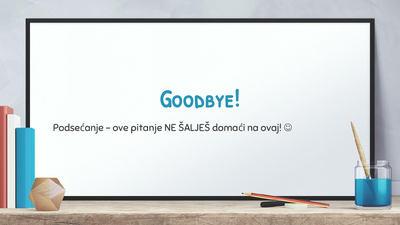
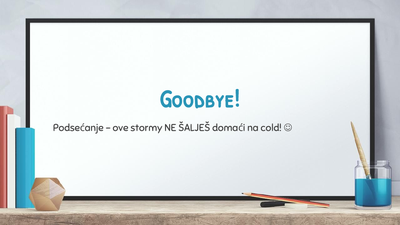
pitanje: pitanje -> stormy (146, 128)
ovaj: ovaj -> cold (271, 128)
